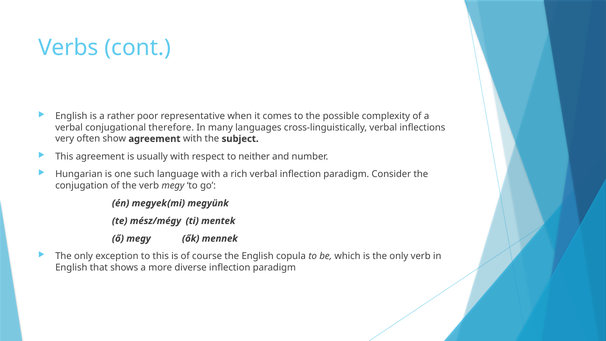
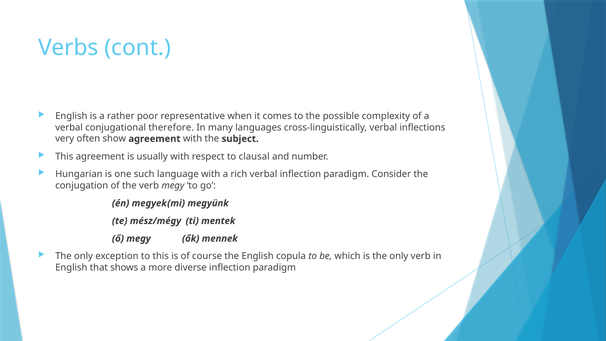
neither: neither -> clausal (254, 156)
